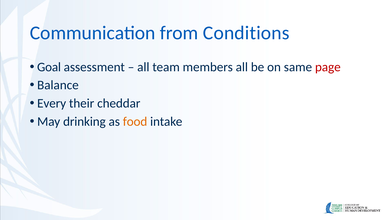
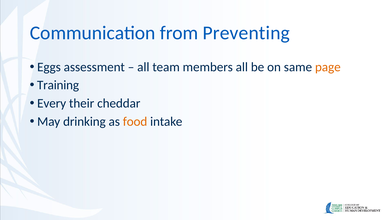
Conditions: Conditions -> Preventing (246, 33)
Goal: Goal -> Eggs (49, 67)
page colour: red -> orange (328, 67)
Balance: Balance -> Training (58, 85)
